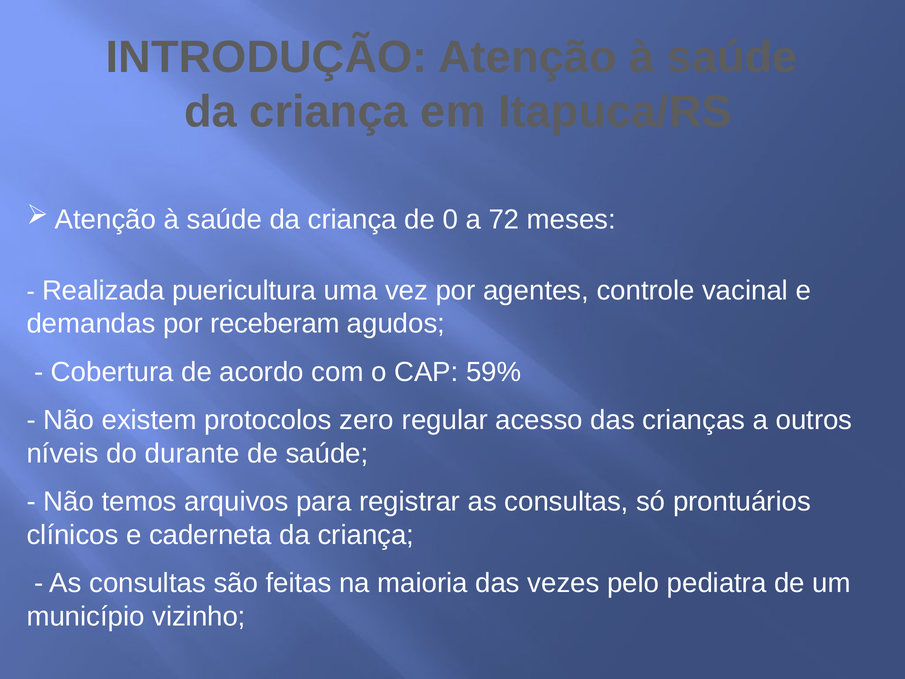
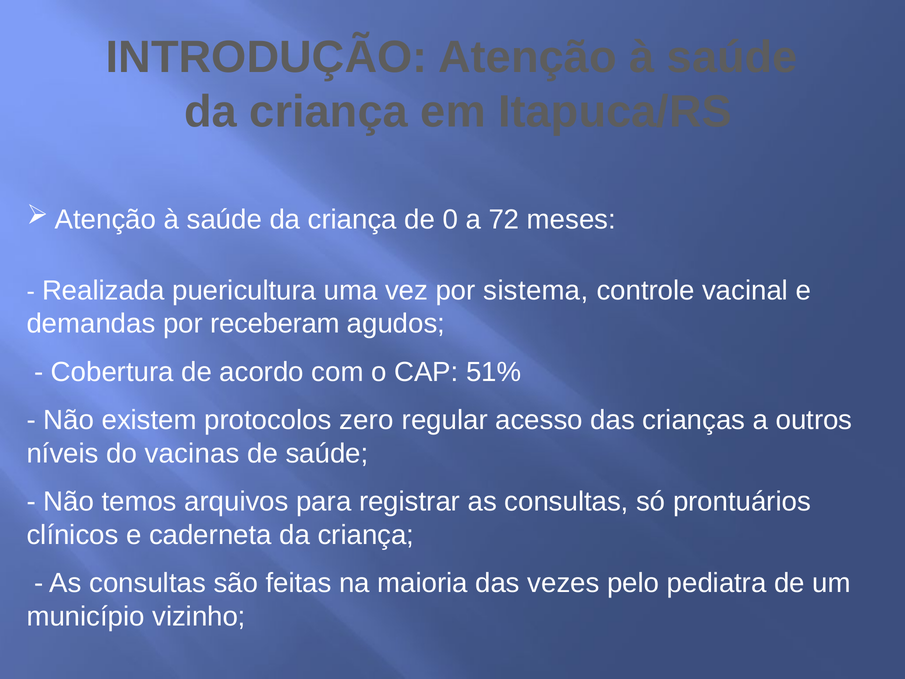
agentes: agentes -> sistema (536, 290)
59%: 59% -> 51% (494, 372)
durante: durante -> vacinas (192, 453)
